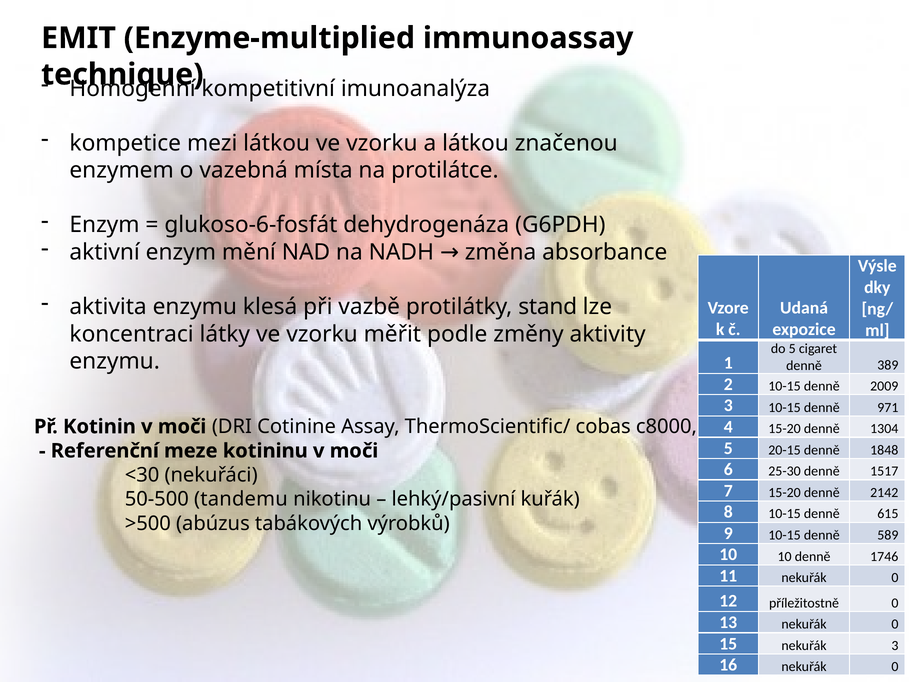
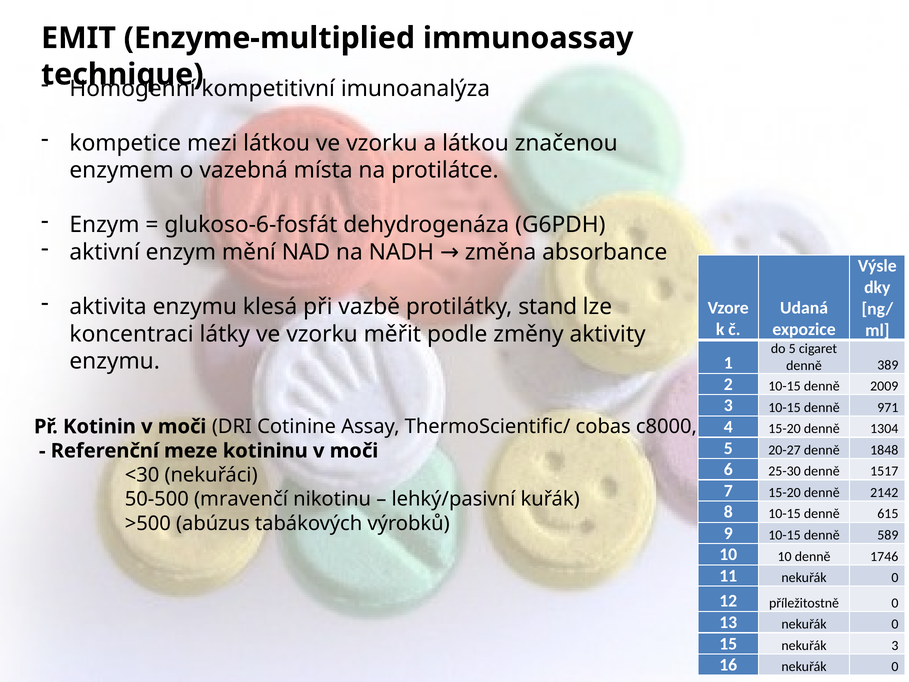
20-15: 20-15 -> 20-27 (785, 450)
tandemu: tandemu -> mravenčí (241, 499)
